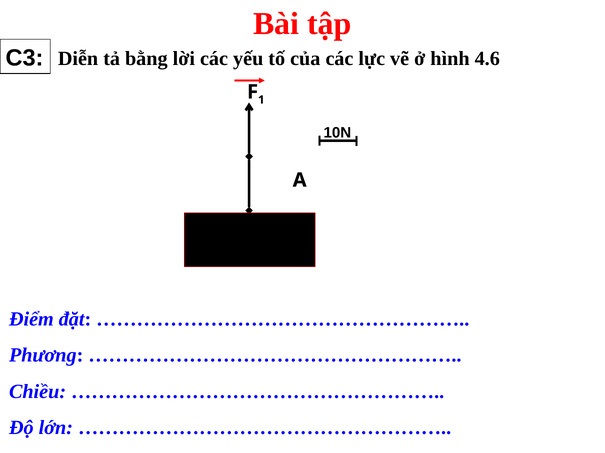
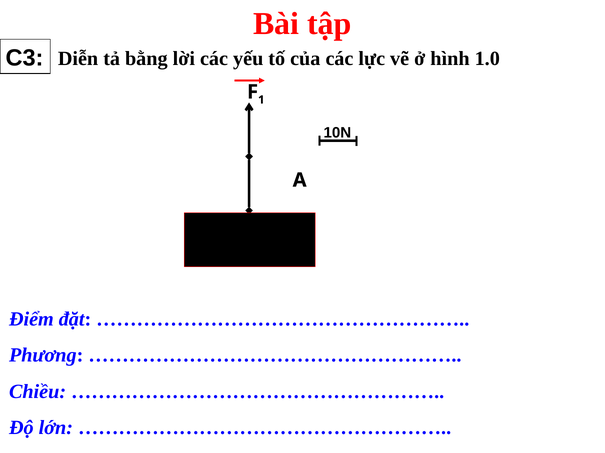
4.6: 4.6 -> 1.0 (487, 59)
